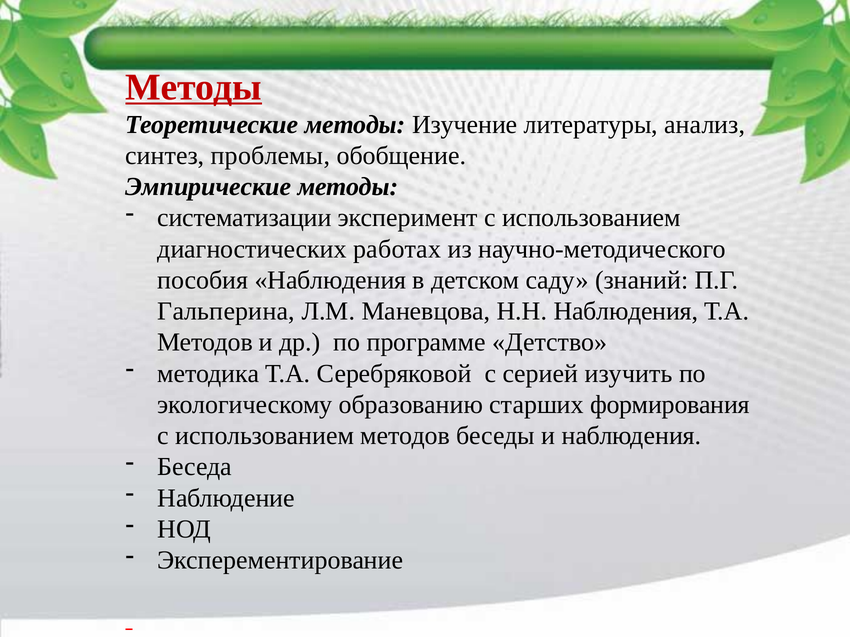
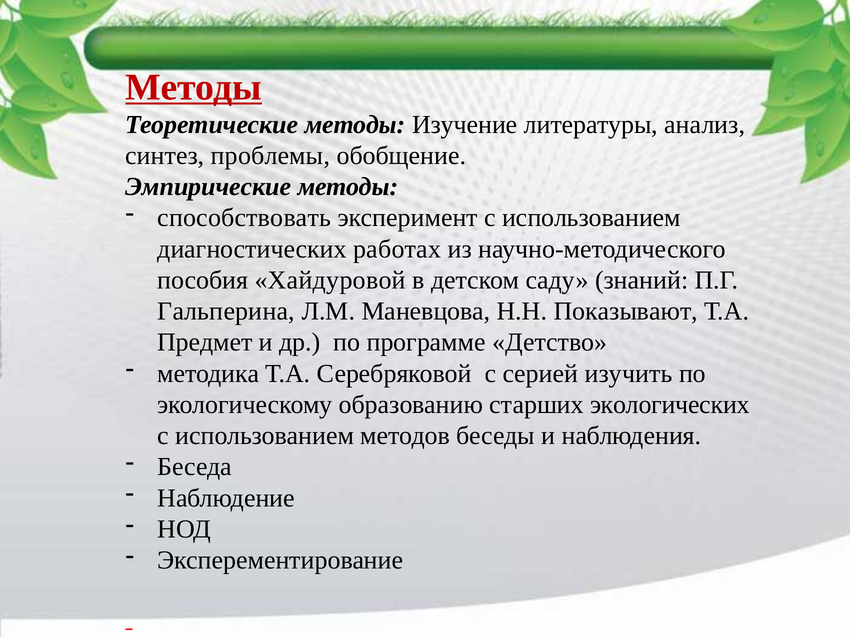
систематизации: систематизации -> способствовать (244, 218)
пособия Наблюдения: Наблюдения -> Хайдуровой (330, 280)
Н.Н Наблюдения: Наблюдения -> Показывают (626, 312)
Методов: Методов -> Предмет (205, 343)
формирования: формирования -> экологических (670, 405)
